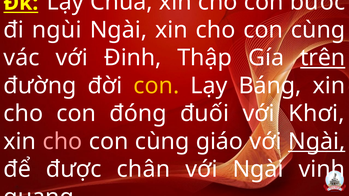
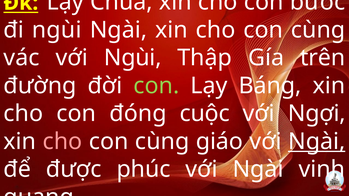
với Đinh: Đinh -> Ngùi (133, 58)
trên underline: present -> none (323, 58)
con colour: yellow -> light green (156, 86)
đuối: đuối -> cuộc (205, 114)
Khơi: Khơi -> Ngợi (317, 114)
chân: chân -> phúc (143, 170)
